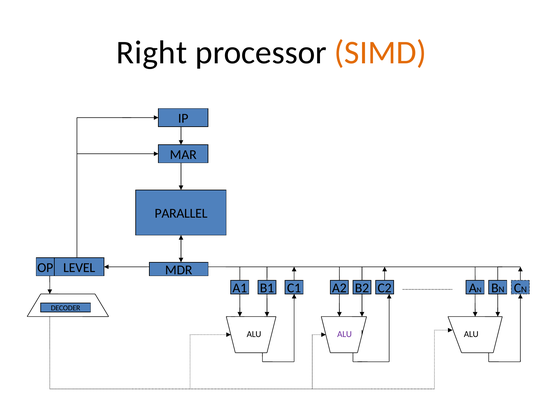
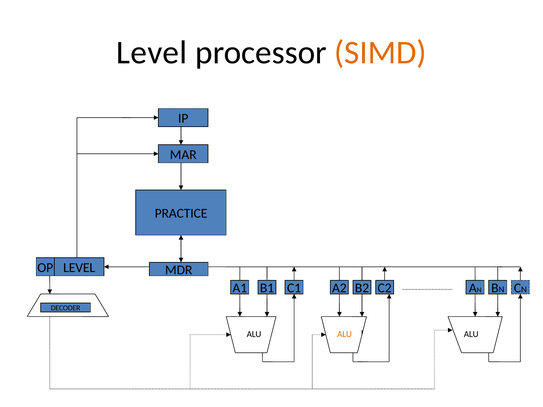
Right: Right -> Level (152, 53)
PARALLEL: PARALLEL -> PRACTICE (181, 214)
ALU colour: purple -> orange (345, 335)
